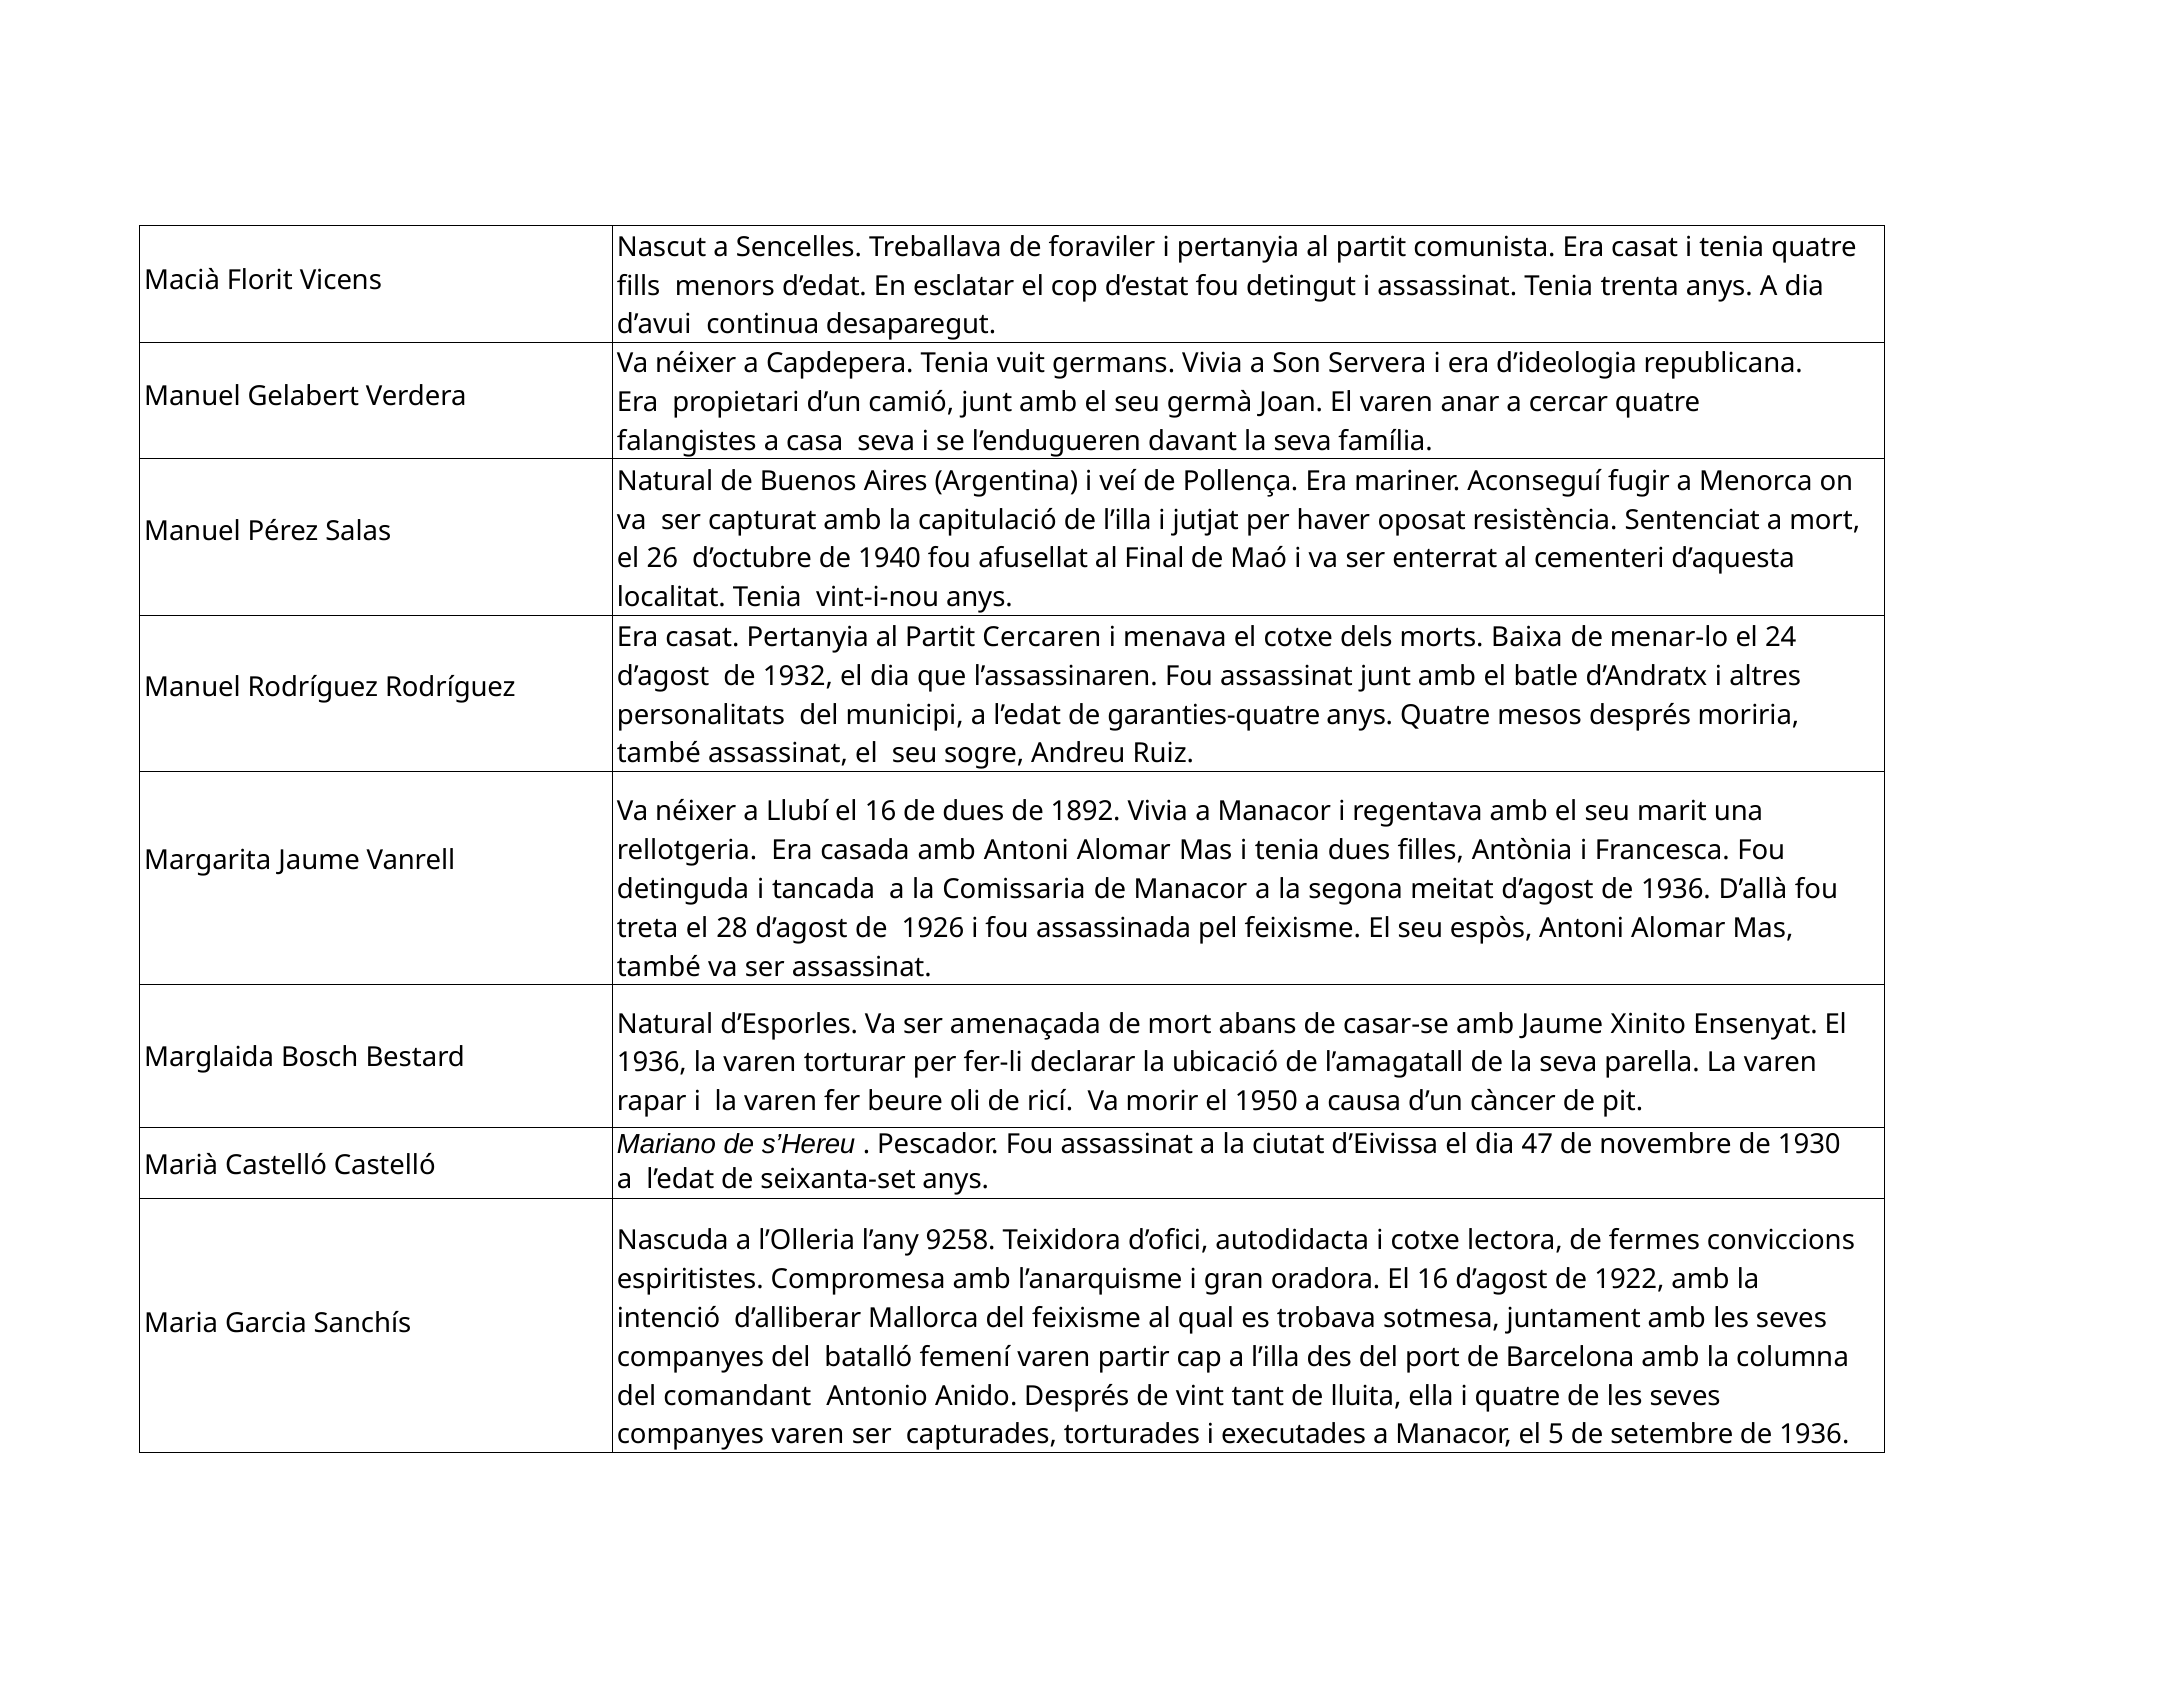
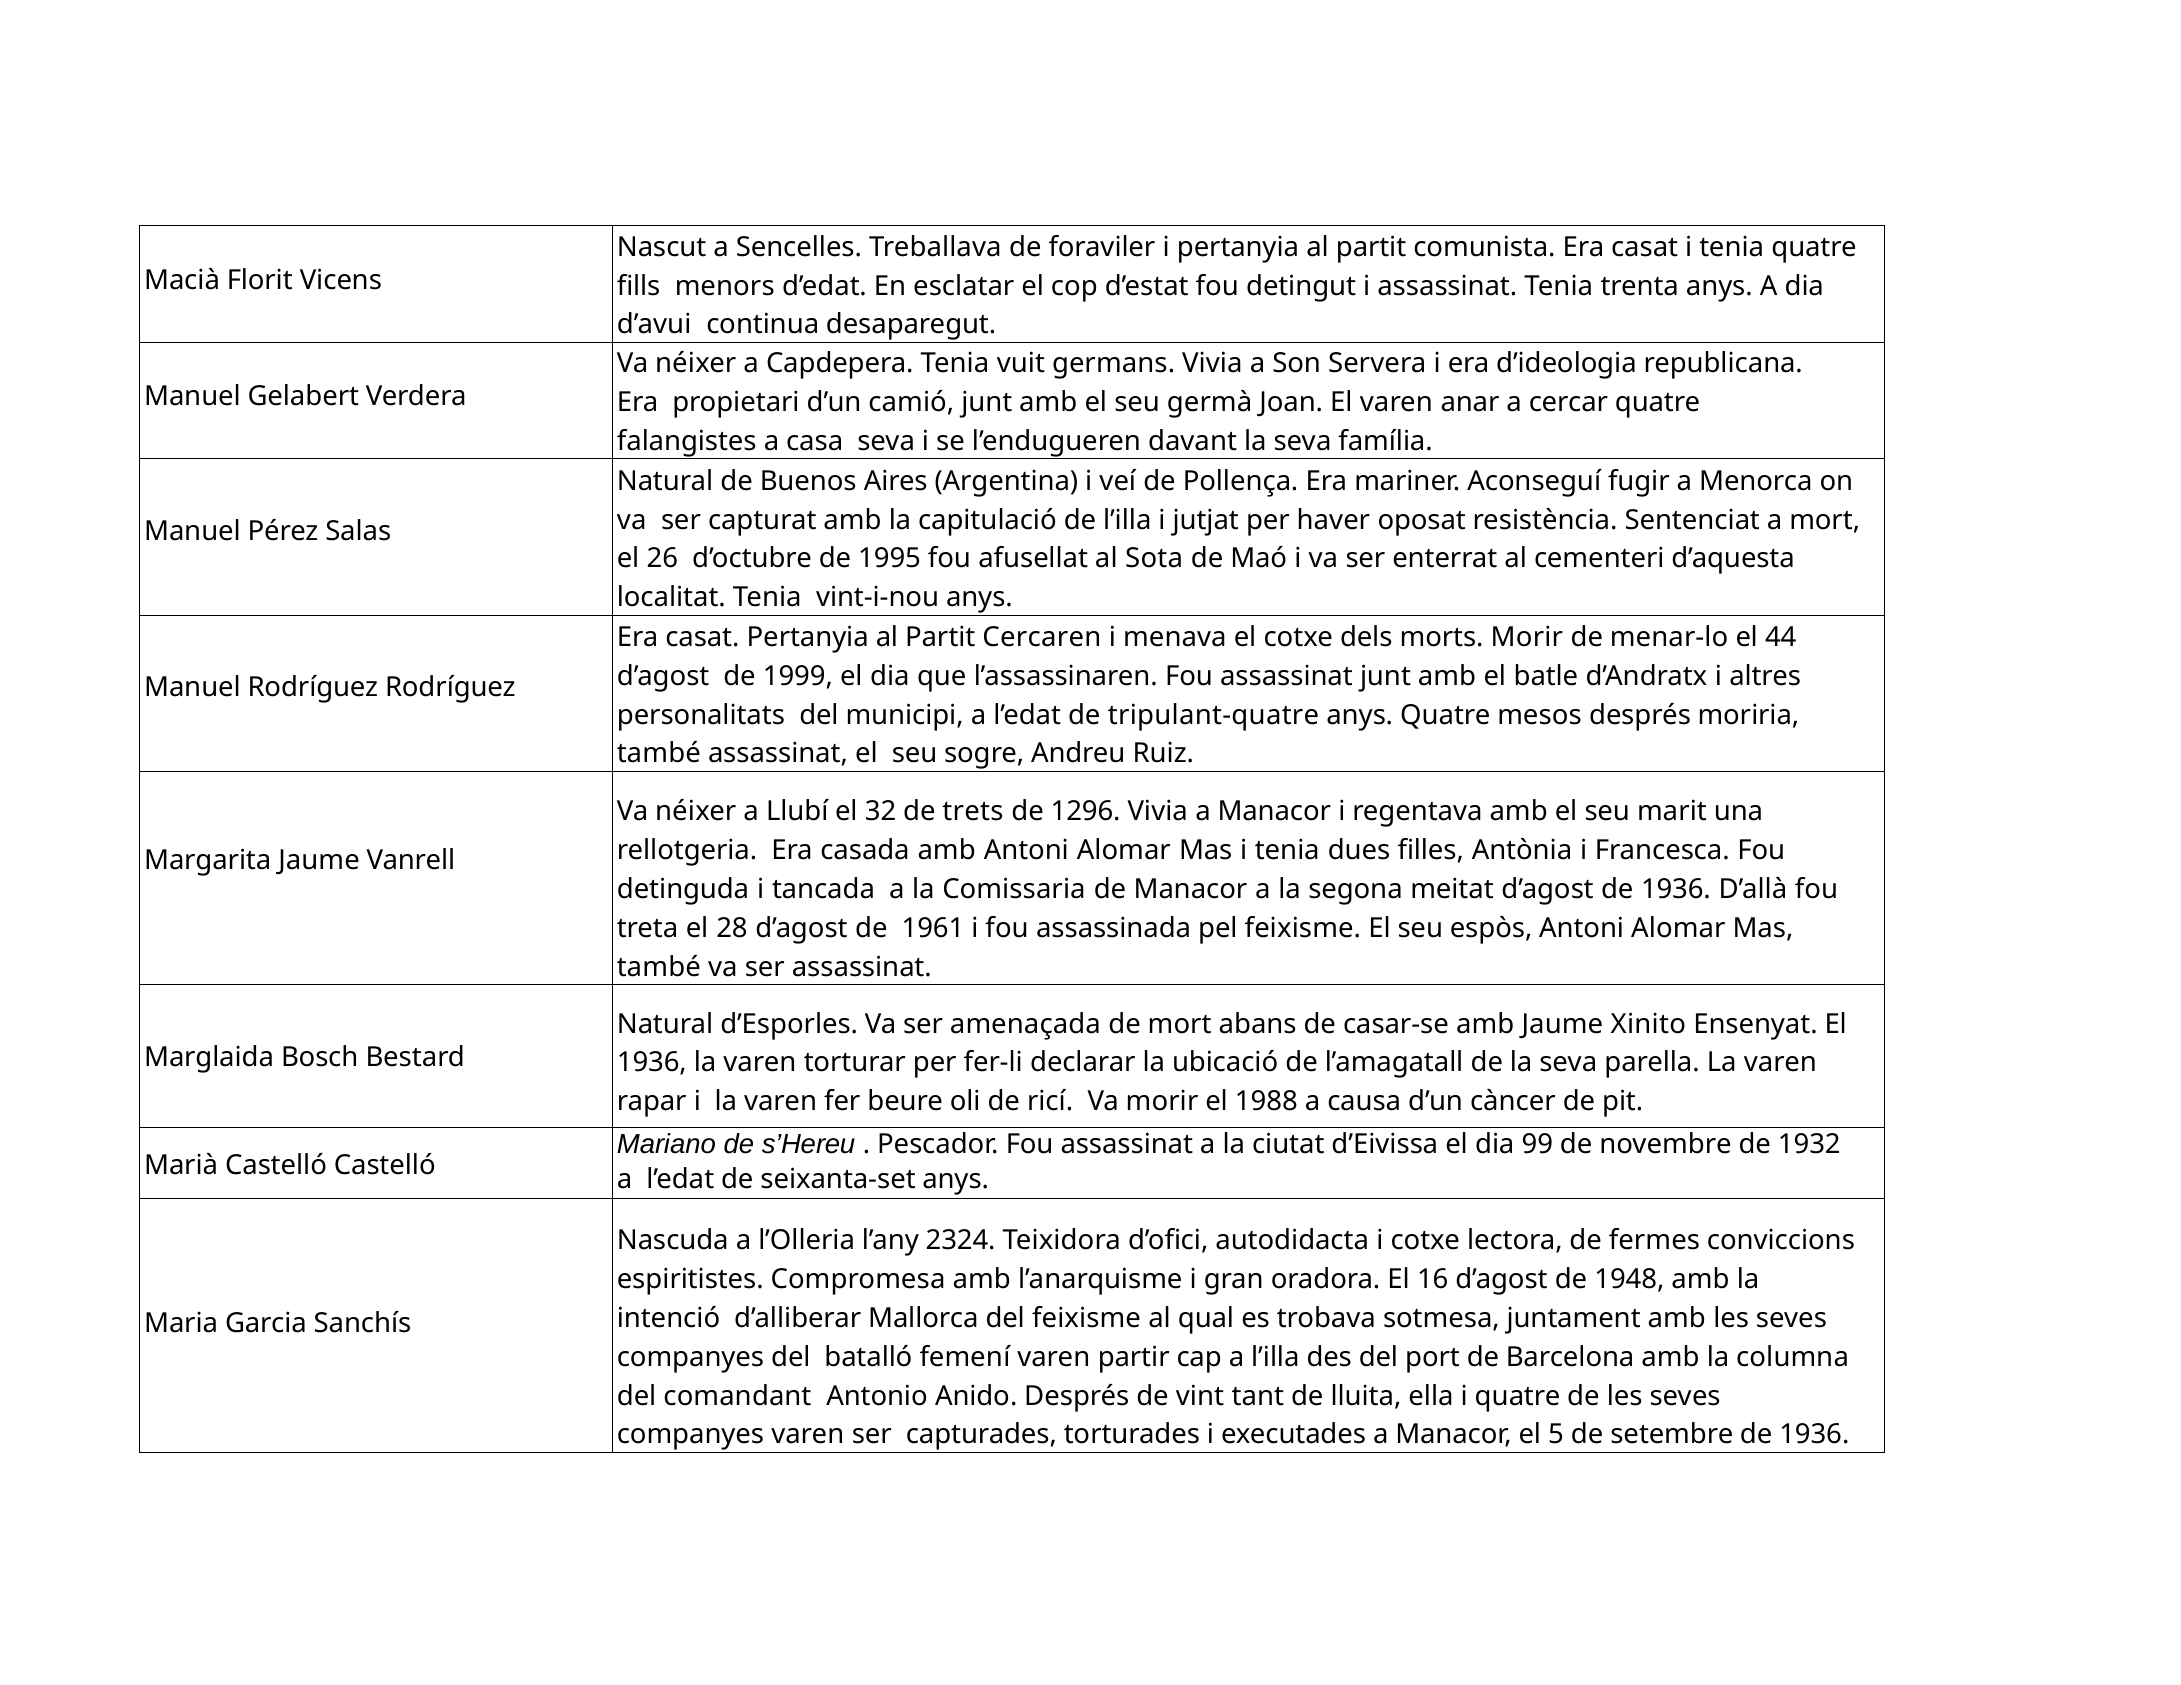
1940: 1940 -> 1995 (890, 559)
Final: Final -> Sota (1154, 559)
morts Baixa: Baixa -> Morir (1527, 637)
24: 24 -> 44 (1781, 637)
1932: 1932 -> 1999 (798, 676)
garanties-quatre: garanties-quatre -> tripulant-quatre (1214, 715)
Llubí el 16: 16 -> 32 (881, 812)
de dues: dues -> trets (973, 812)
1892: 1892 -> 1296 (1086, 812)
1926: 1926 -> 1961 (933, 928)
1950: 1950 -> 1988 (1266, 1102)
47: 47 -> 99 (1537, 1145)
1930: 1930 -> 1932 (1809, 1145)
9258: 9258 -> 2324 (961, 1241)
1922: 1922 -> 1948 (1629, 1280)
